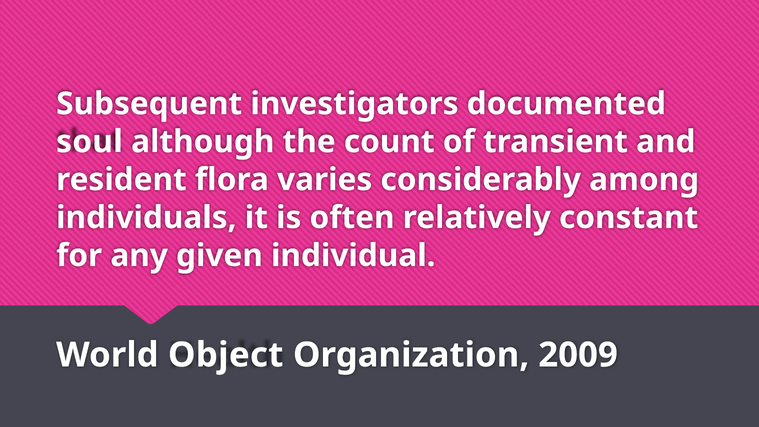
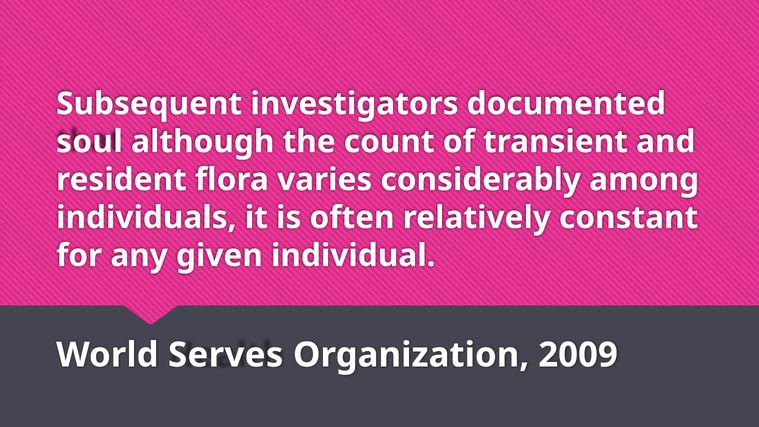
Object: Object -> Serves (226, 355)
